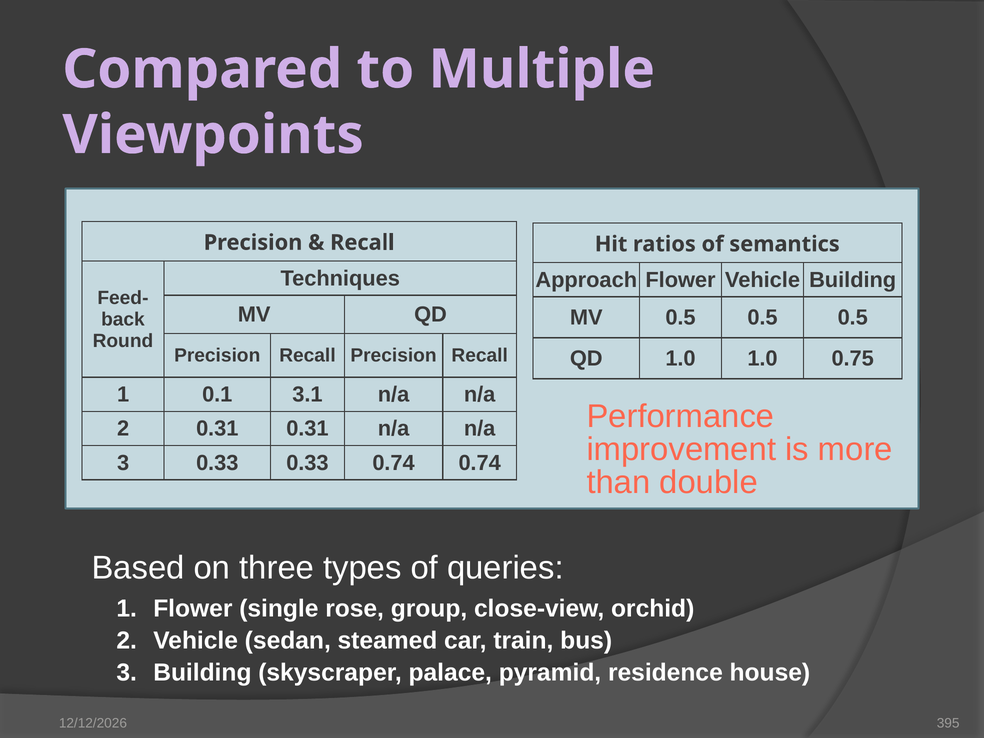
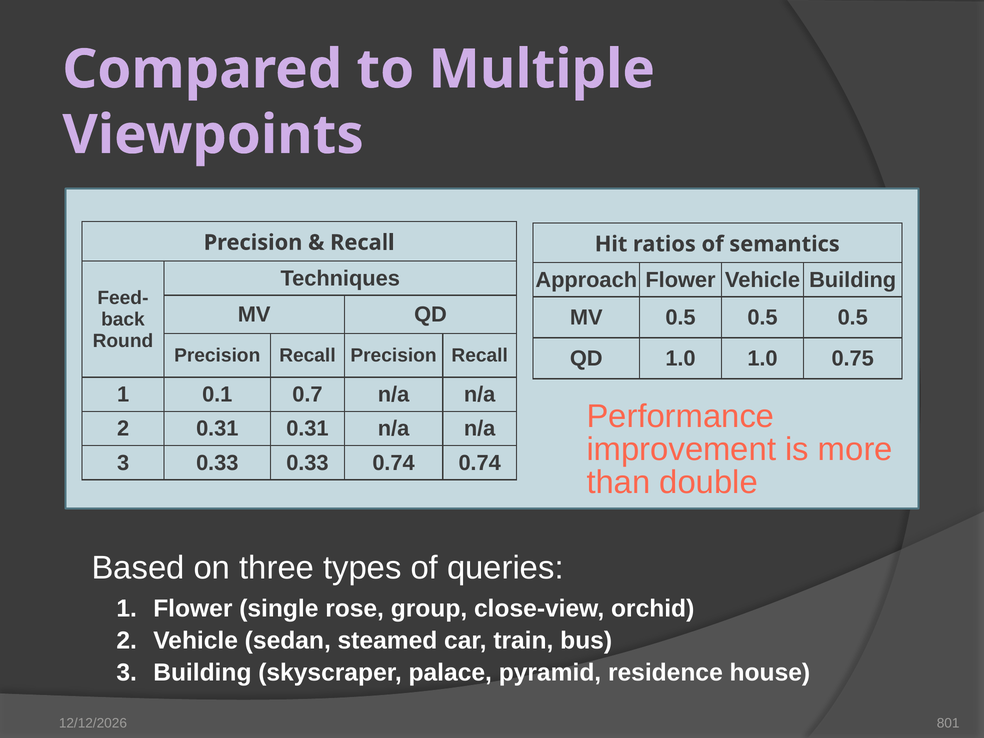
3.1: 3.1 -> 0.7 (307, 395)
395: 395 -> 801 (948, 723)
